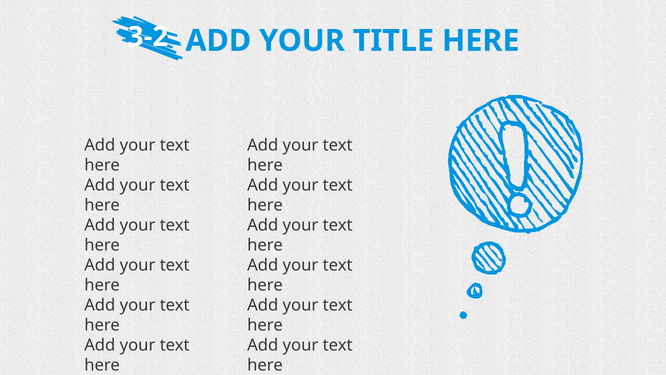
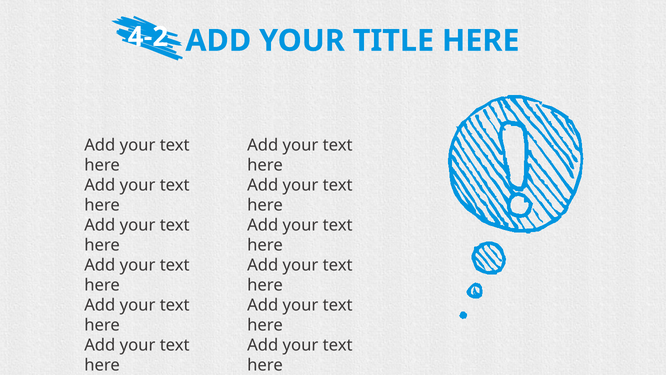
3-2: 3-2 -> 4-2 (148, 37)
